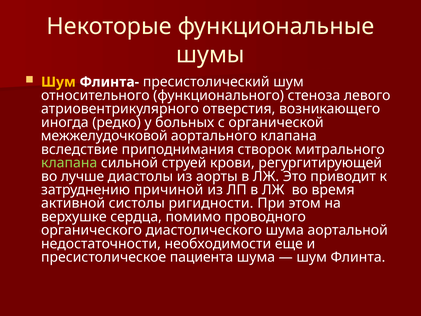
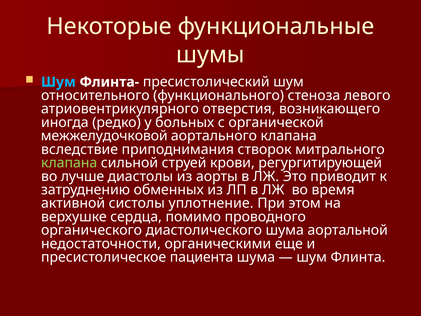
Шум colour: yellow -> light blue (58, 82)
причиной: причиной -> обменных (169, 190)
ригидности: ригидности -> уплотнение (211, 203)
необходимости: необходимости -> органическими (218, 244)
